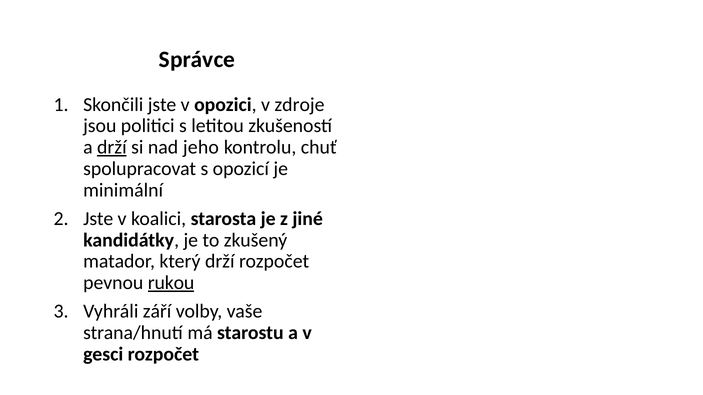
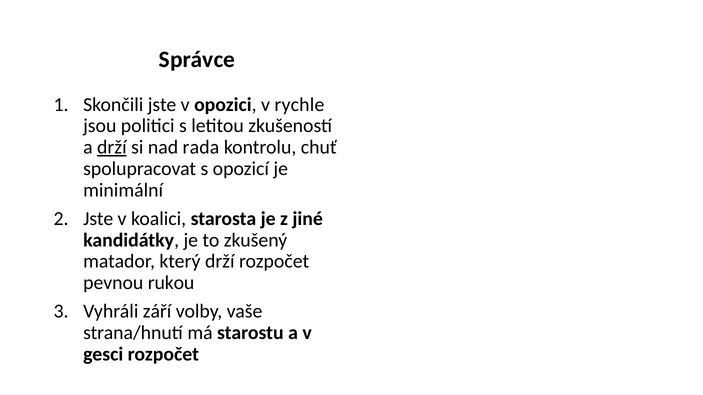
zdroje: zdroje -> rychle (299, 105)
jeho: jeho -> rada (201, 147)
rukou underline: present -> none (171, 283)
